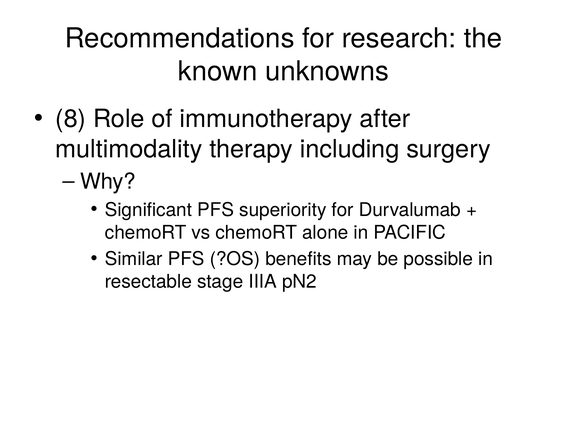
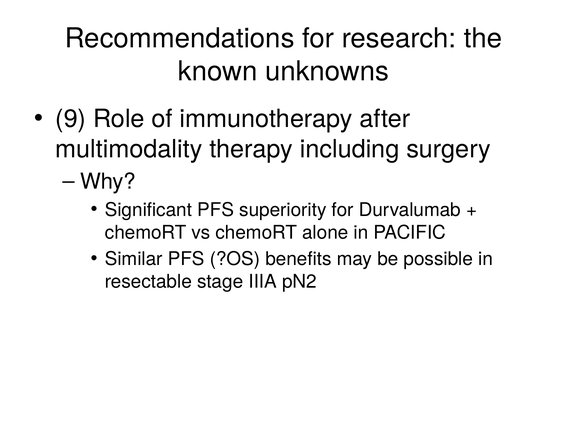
8: 8 -> 9 (71, 119)
